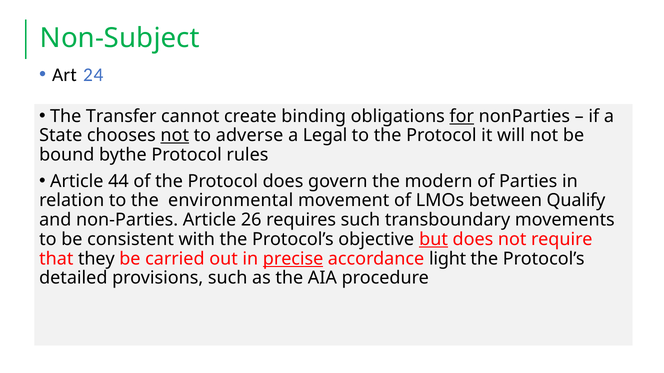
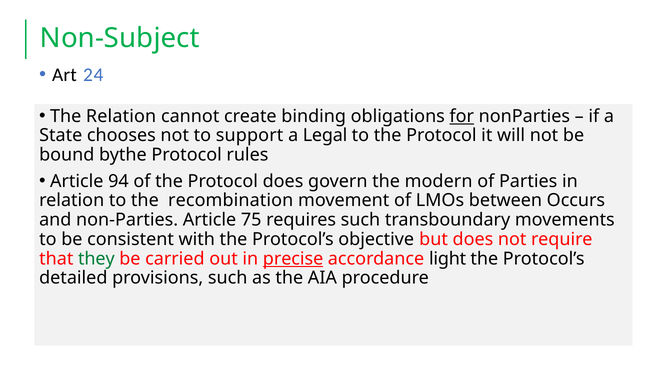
The Transfer: Transfer -> Relation (121, 116)
not underline: present -> none (175, 136)
adverse: adverse -> support (250, 136)
44: 44 -> 94 (118, 181)
environmental: environmental -> recombination (231, 201)
Qualify: Qualify -> Occurs (576, 201)
26: 26 -> 75 (251, 220)
but underline: present -> none (434, 240)
they colour: black -> green (96, 259)
